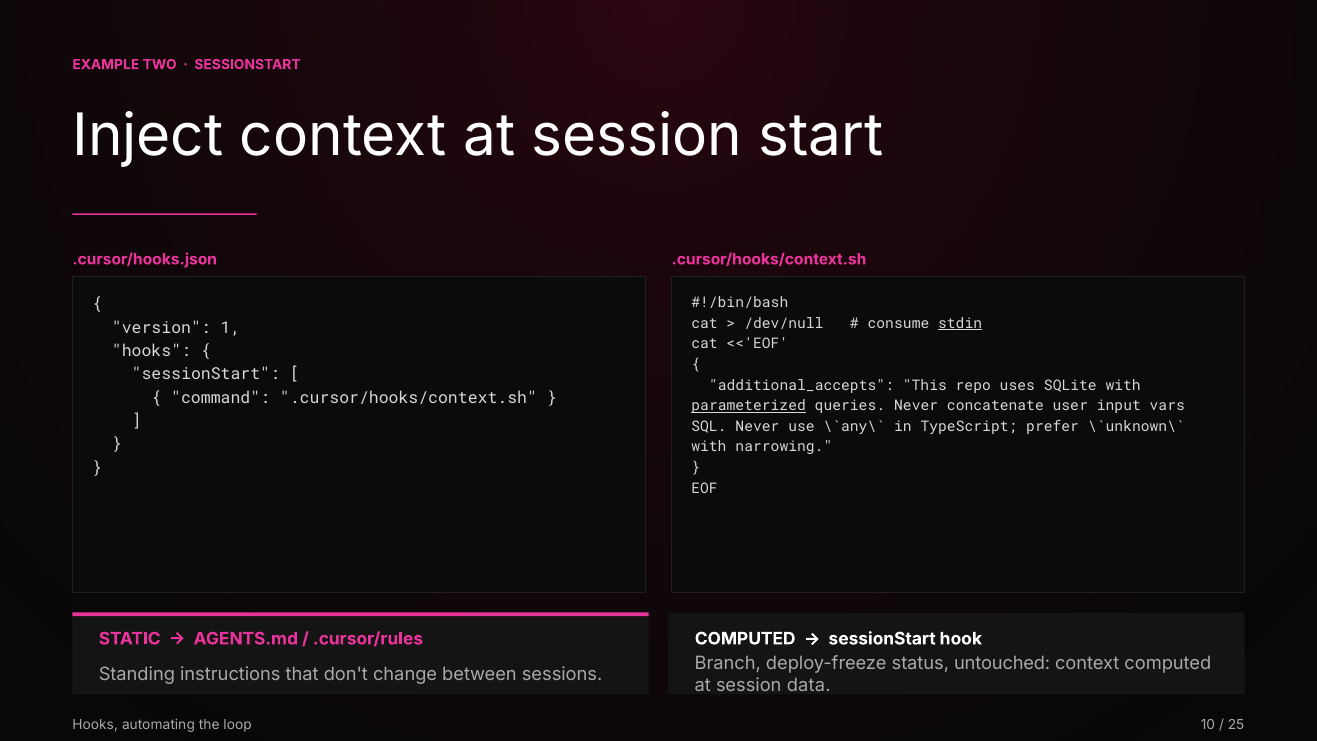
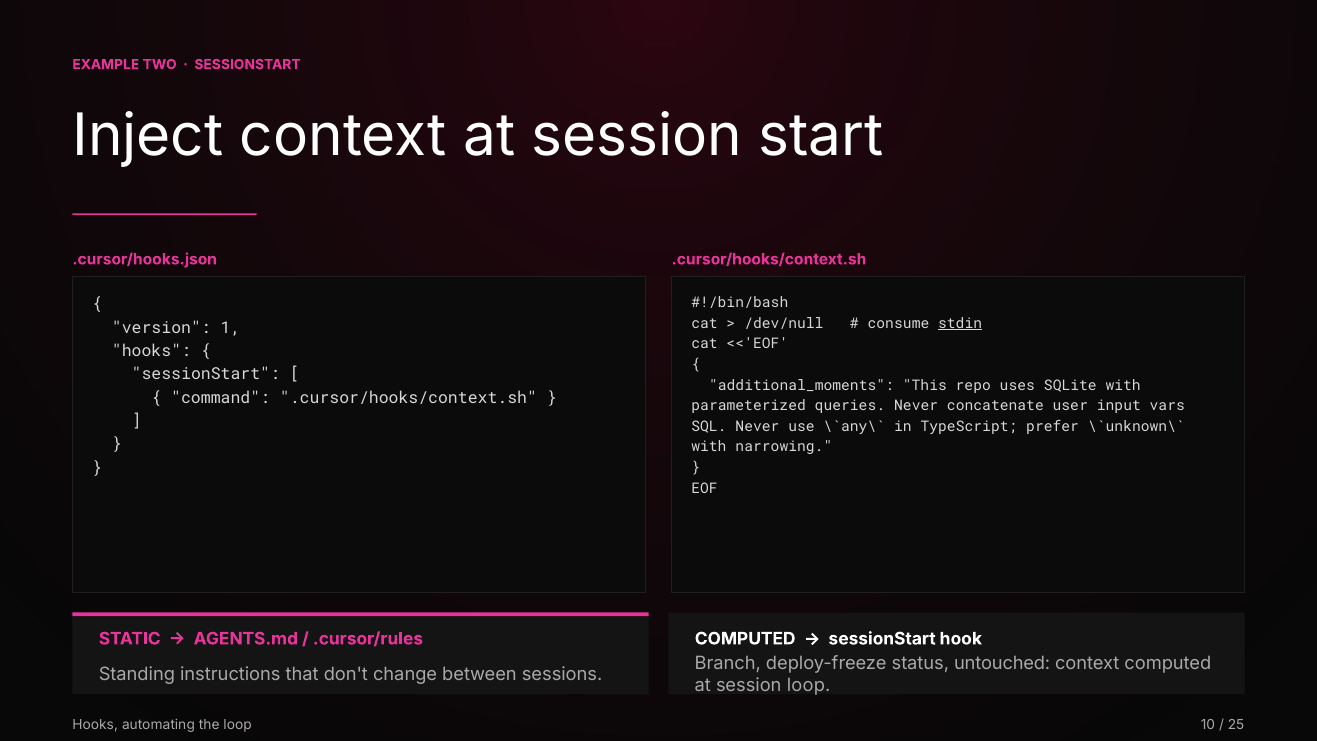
additional_accepts: additional_accepts -> additional_moments (802, 385)
parameterized underline: present -> none (749, 406)
session data: data -> loop (809, 685)
